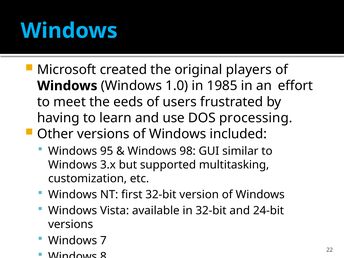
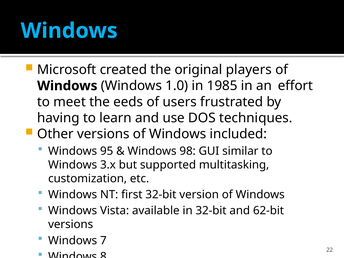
processing: processing -> techniques (256, 118)
24-bit: 24-bit -> 62-bit (268, 211)
